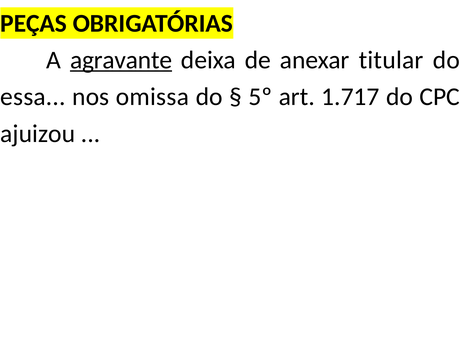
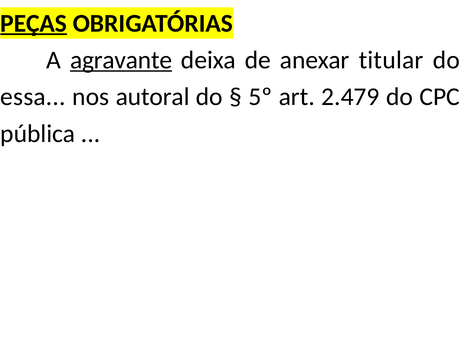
PEÇAS underline: none -> present (34, 23)
omissa: omissa -> autoral (153, 97)
1.717: 1.717 -> 2.479 (350, 97)
ajuizou: ajuizou -> pública (38, 134)
